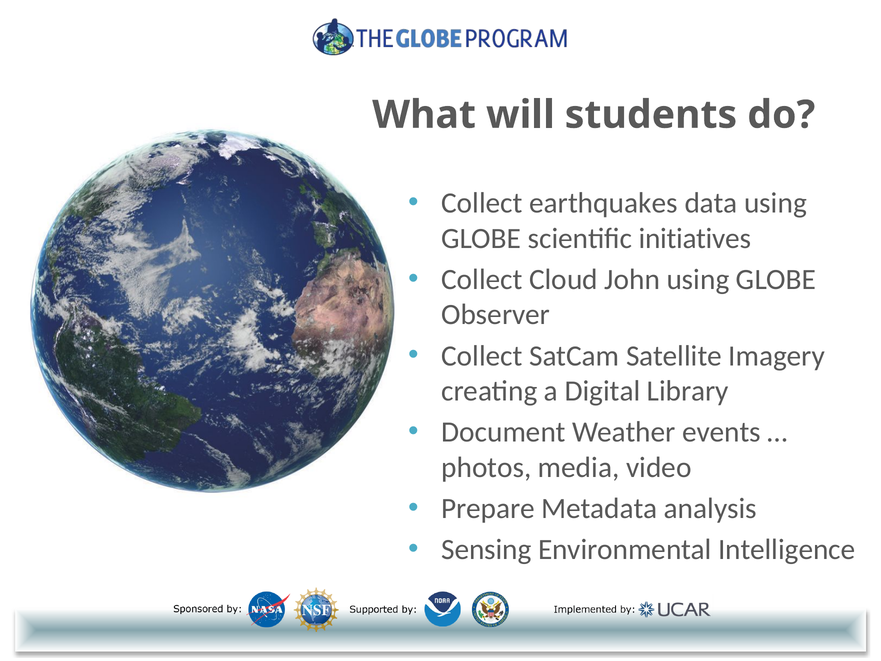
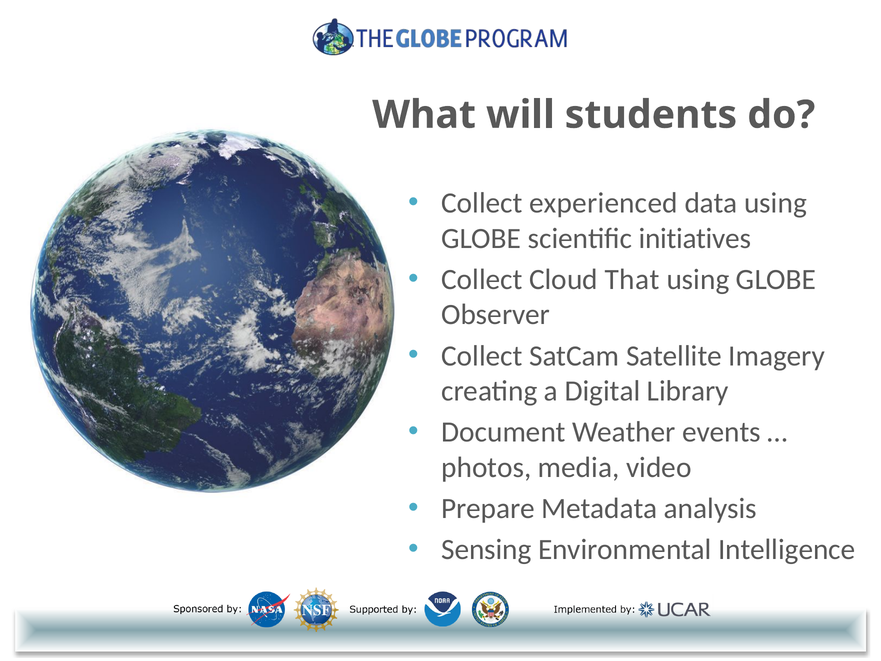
earthquakes: earthquakes -> experienced (603, 203)
John: John -> That (632, 279)
